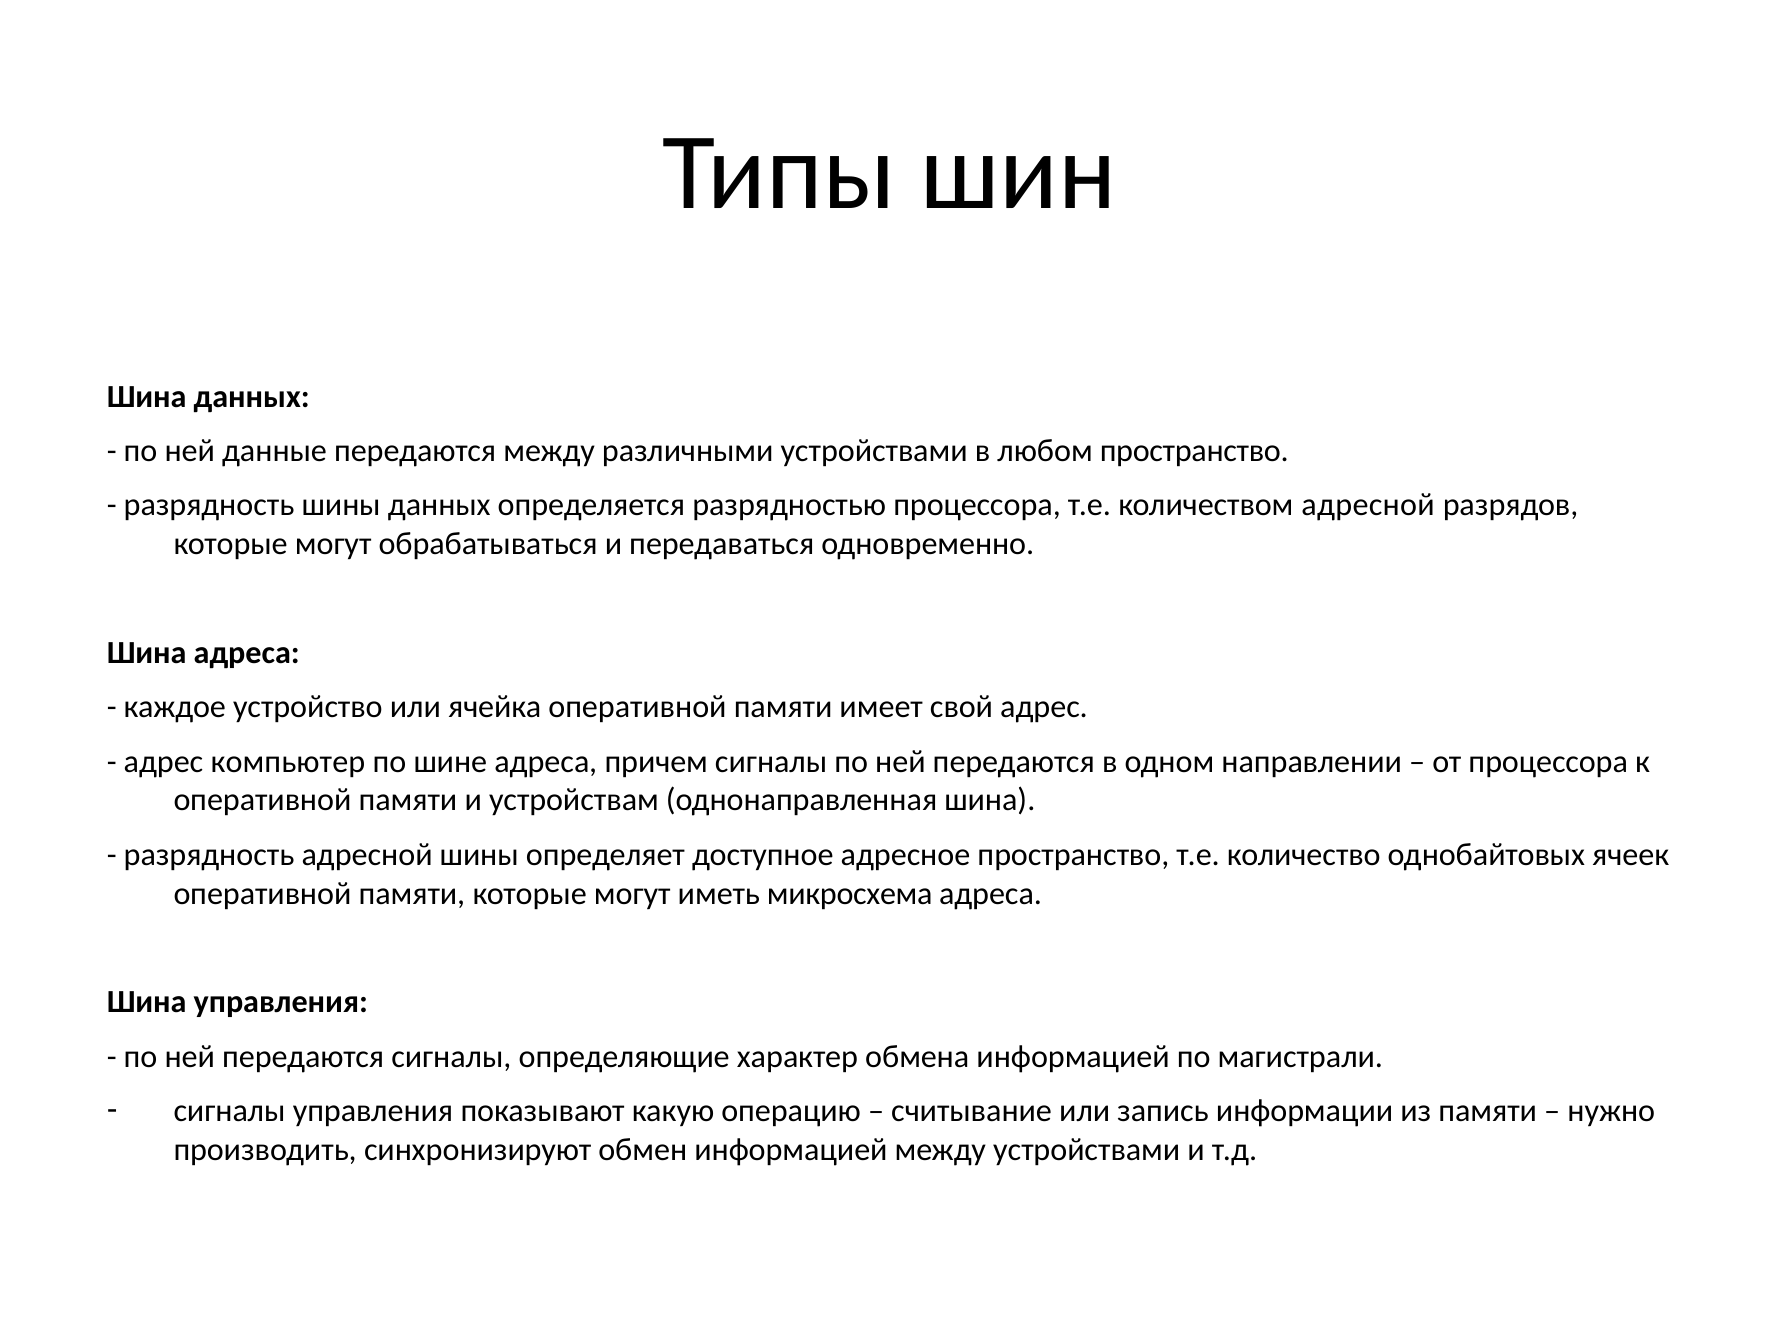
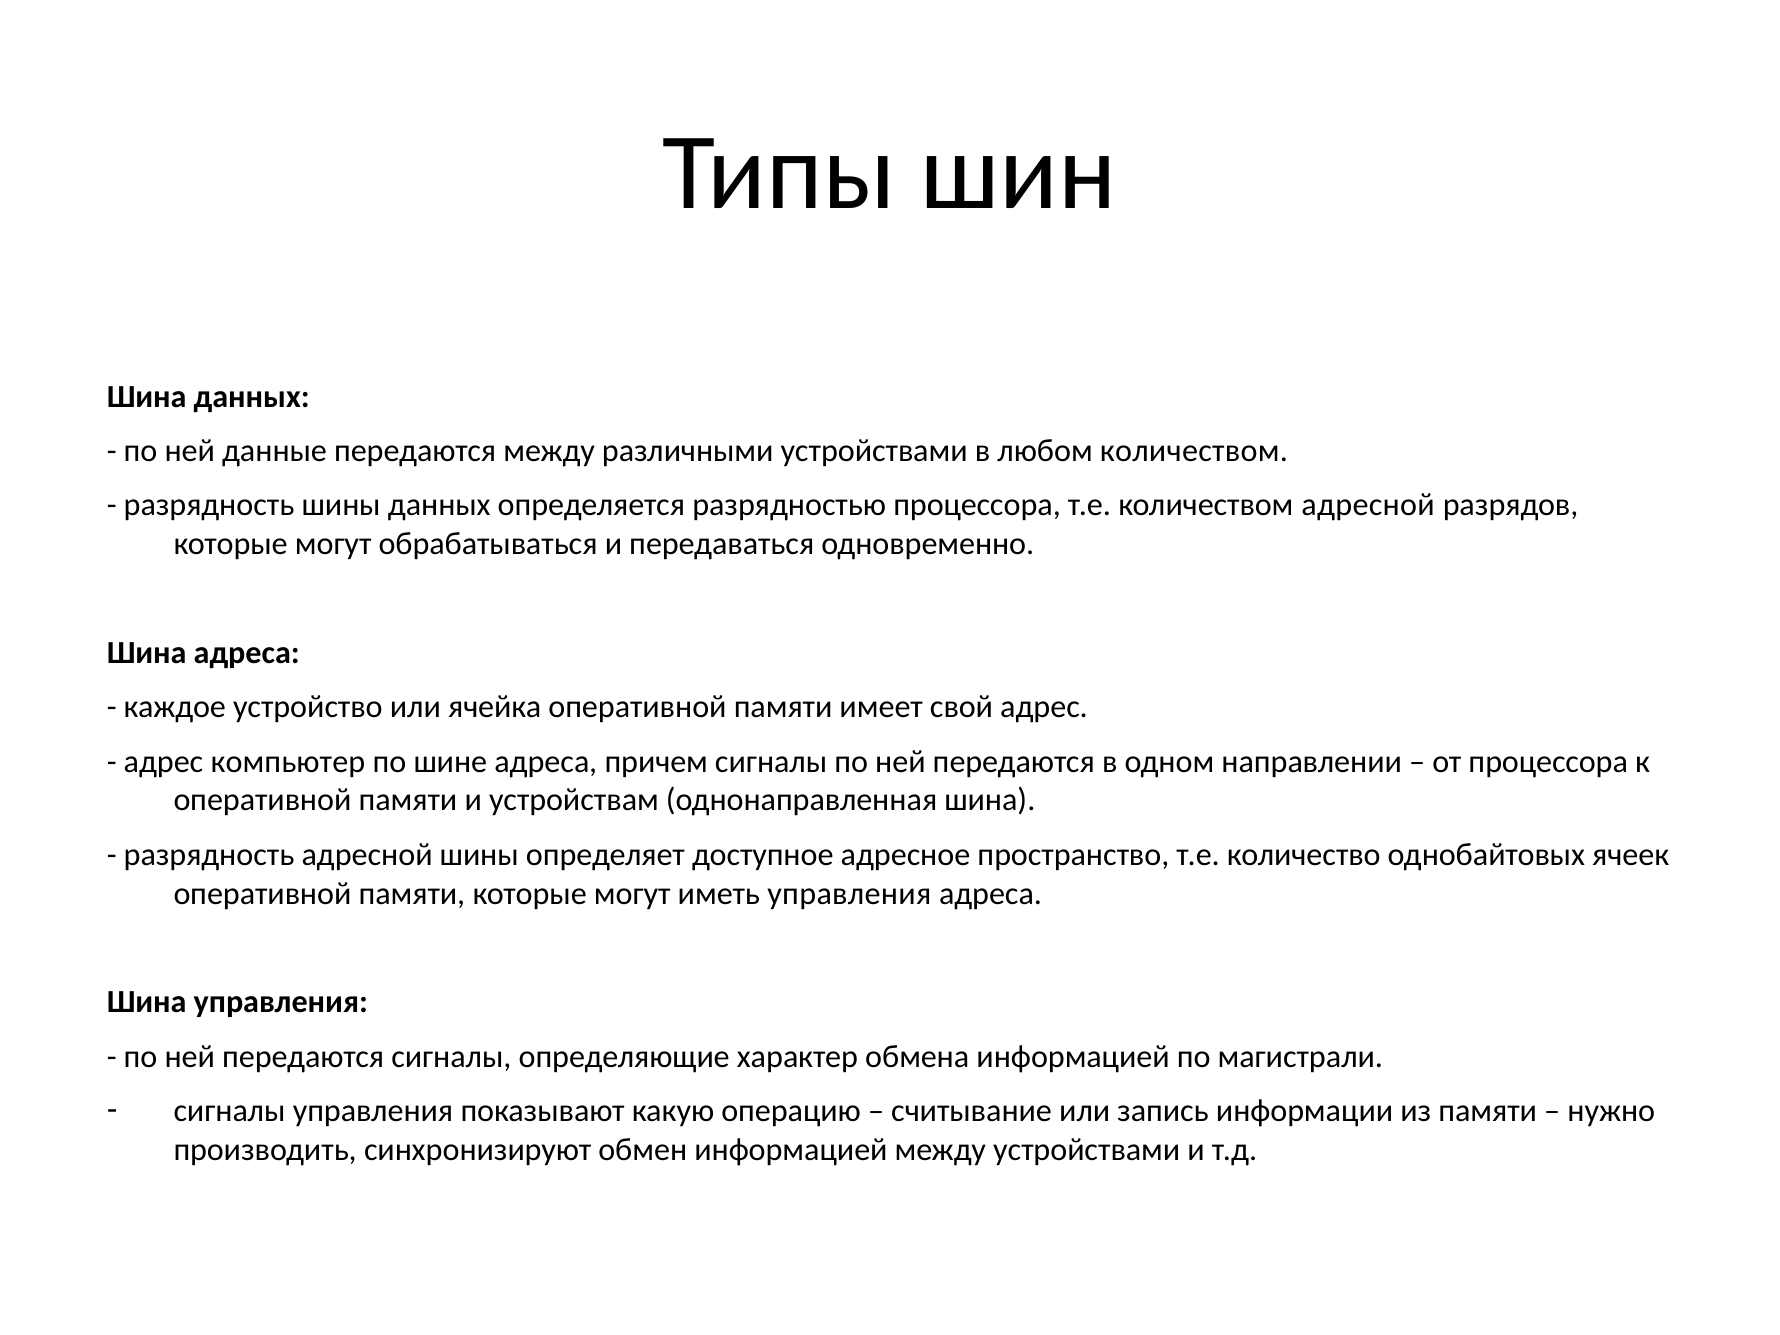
любом пространство: пространство -> количеством (1194, 451)
иметь микросхема: микросхема -> управления (849, 893)
